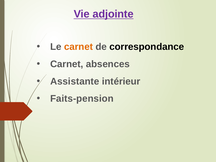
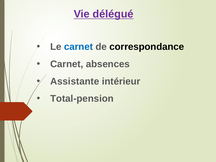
adjointe: adjointe -> délégué (113, 14)
carnet colour: orange -> blue (78, 47)
Faits-pension: Faits-pension -> Total-pension (82, 99)
